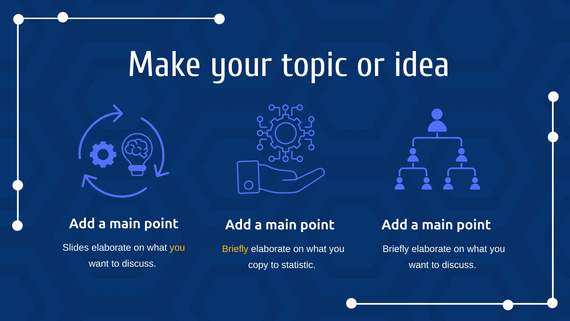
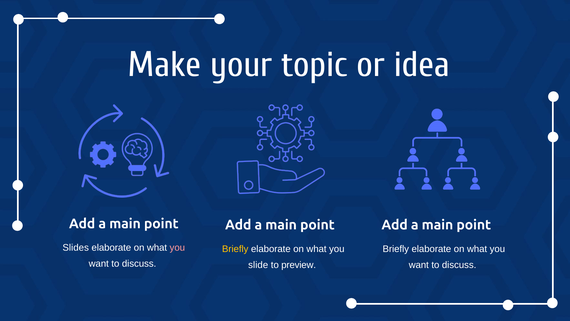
you colour: yellow -> pink (177, 247)
copy: copy -> slide (258, 265)
statistic: statistic -> preview (299, 265)
